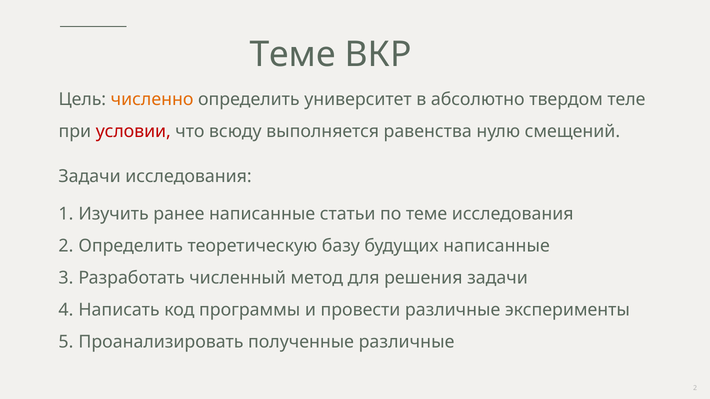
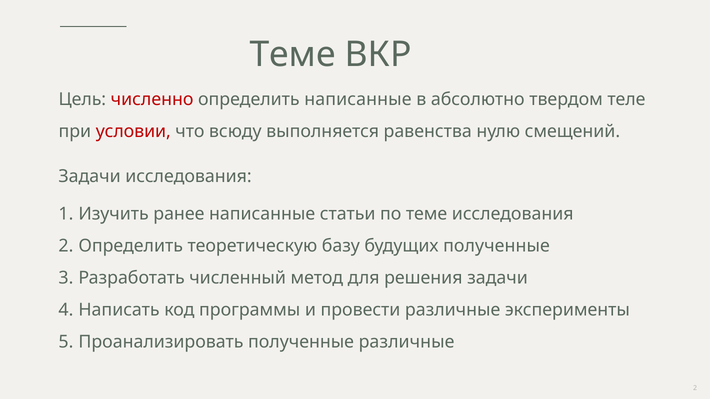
численно colour: orange -> red (152, 99)
определить университет: университет -> написанные (358, 99)
будущих написанные: написанные -> полученные (496, 246)
